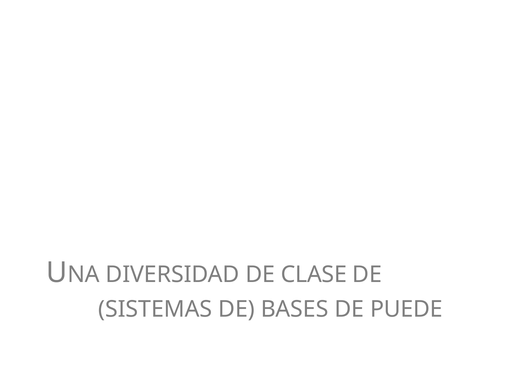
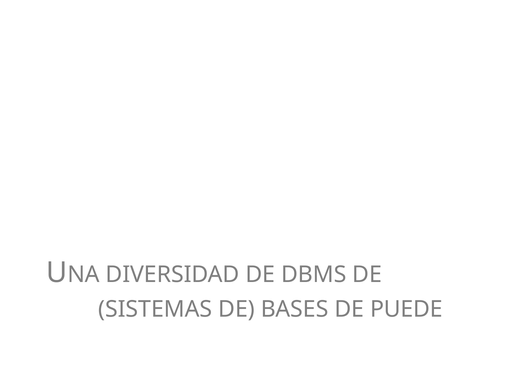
CLASE: CLASE -> DBMS (314, 274)
